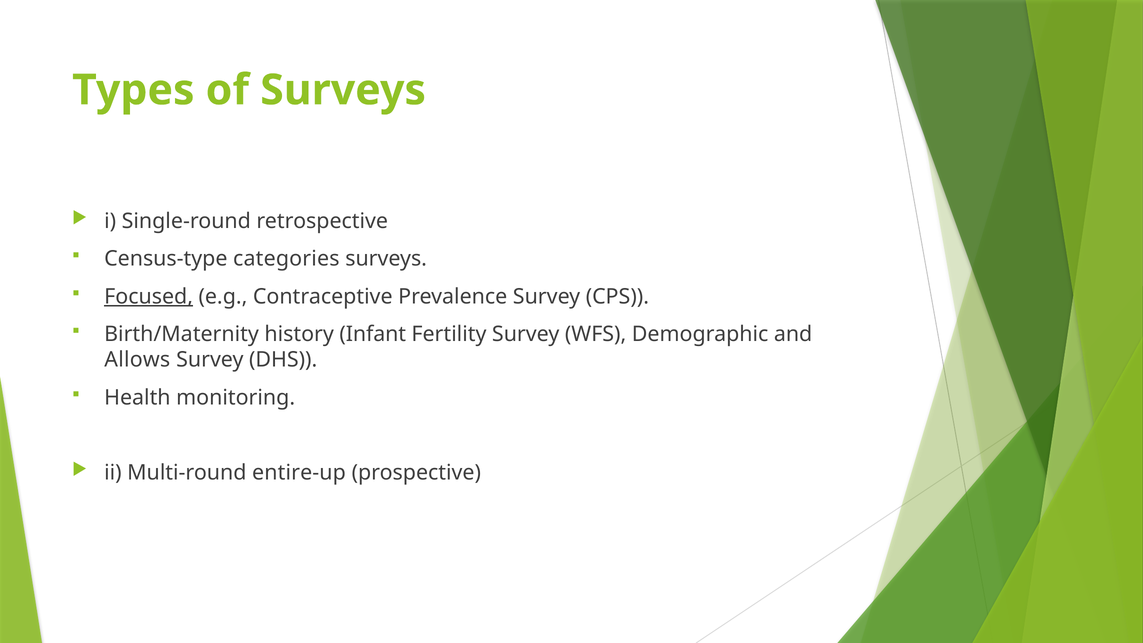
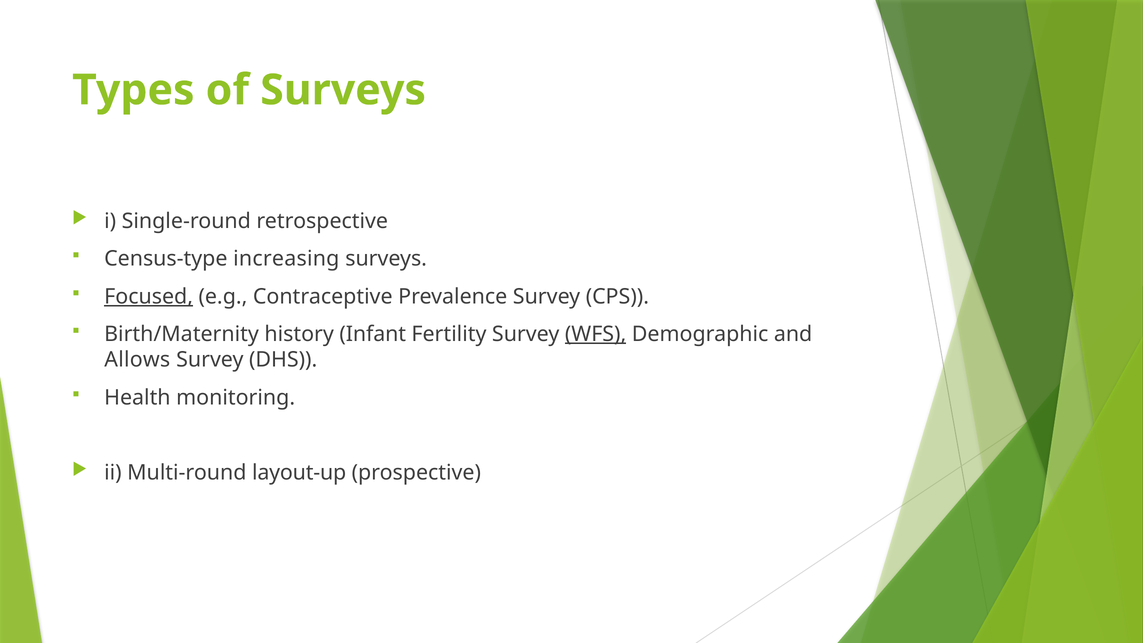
categories: categories -> increasing (286, 259)
WFS underline: none -> present (596, 334)
entire-up: entire-up -> layout-up (299, 473)
